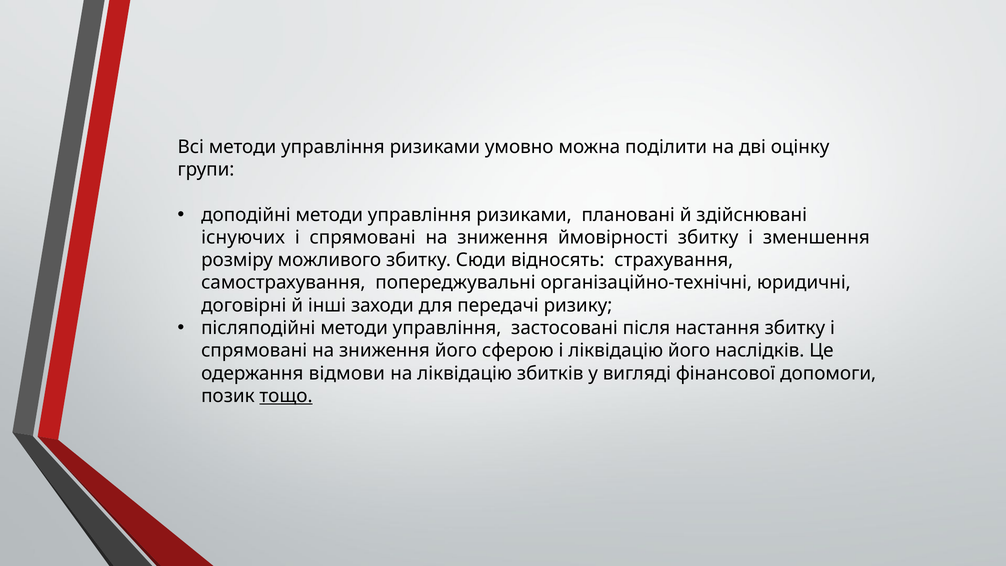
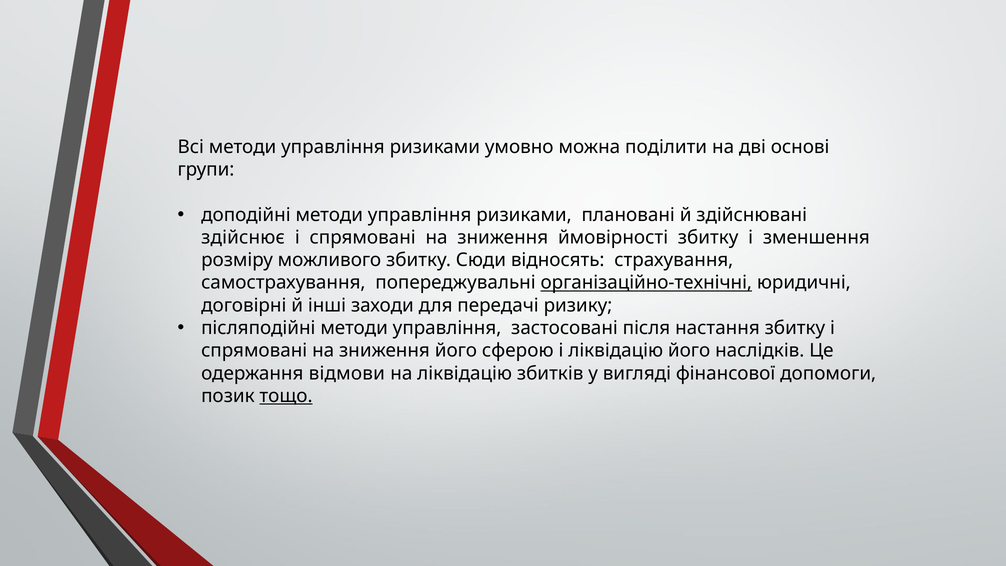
оцінку: оцінку -> основі (800, 147)
існуючих: існуючих -> здійснює (243, 237)
організаційно-технічні underline: none -> present (646, 283)
